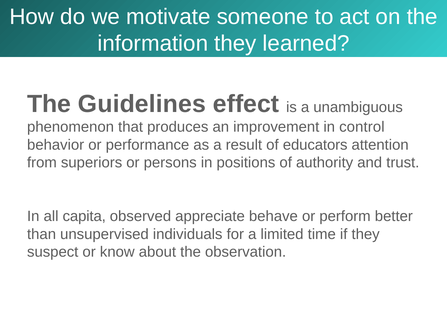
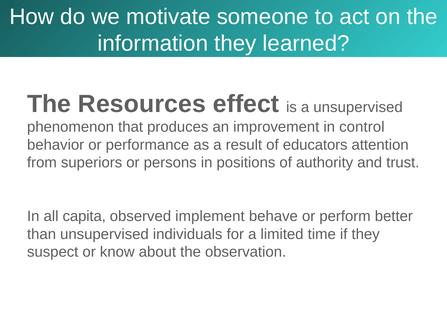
Guidelines: Guidelines -> Resources (142, 104)
a unambiguous: unambiguous -> unsupervised (358, 107)
appreciate: appreciate -> implement (210, 216)
